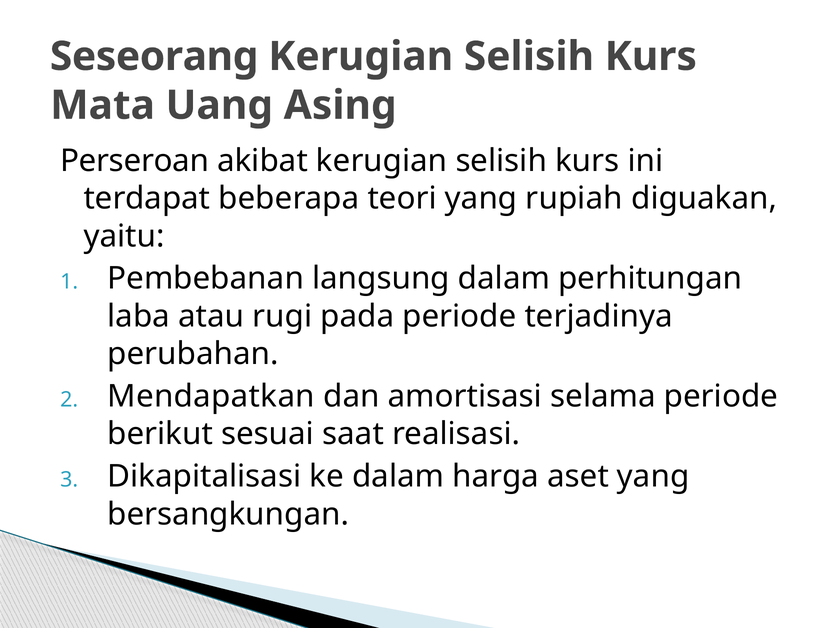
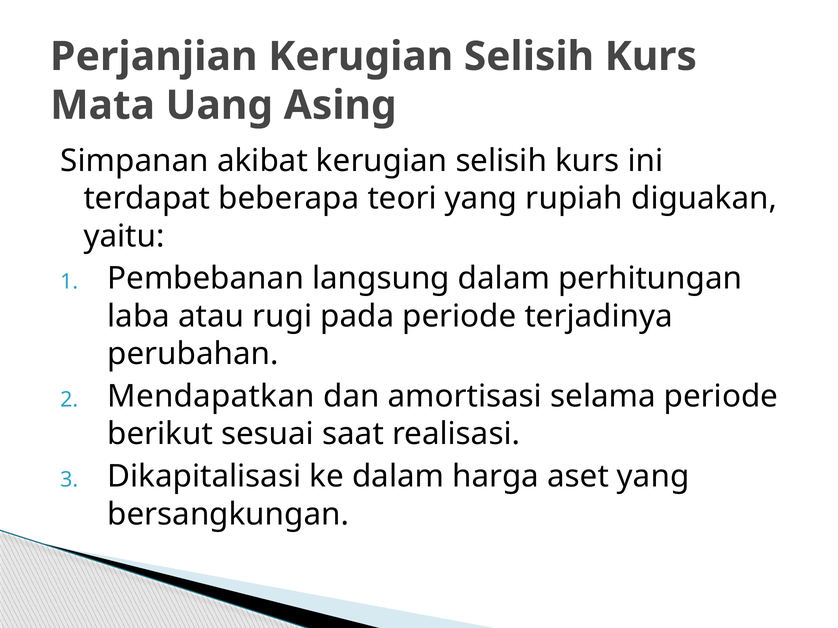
Seseorang: Seseorang -> Perjanjian (154, 57)
Perseroan: Perseroan -> Simpanan (135, 161)
